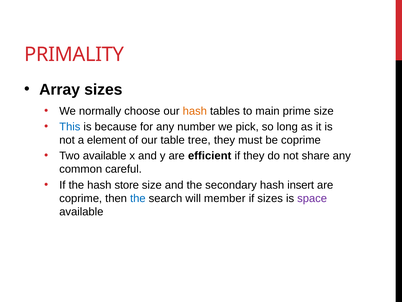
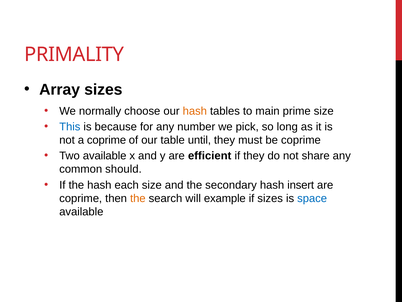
a element: element -> coprime (107, 140)
tree: tree -> until (199, 140)
careful: careful -> should (123, 169)
store: store -> each (127, 185)
the colour: blue -> orange (138, 198)
member: member -> example (225, 198)
space colour: purple -> blue (312, 198)
